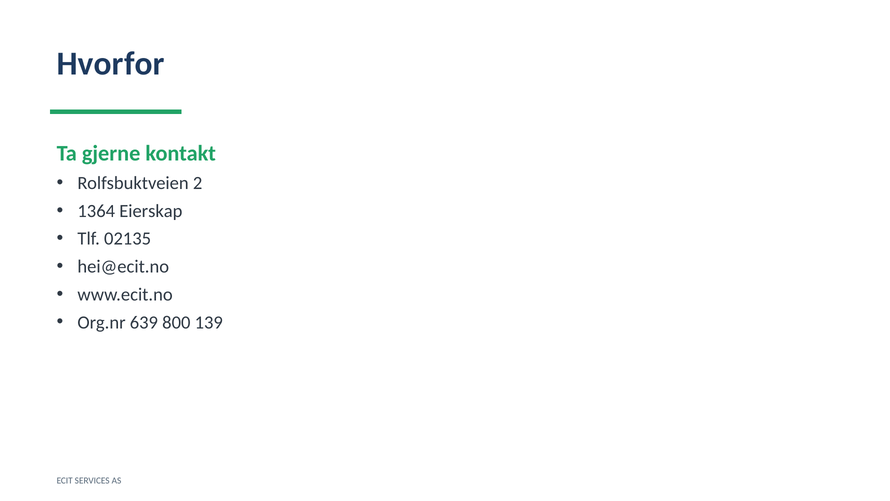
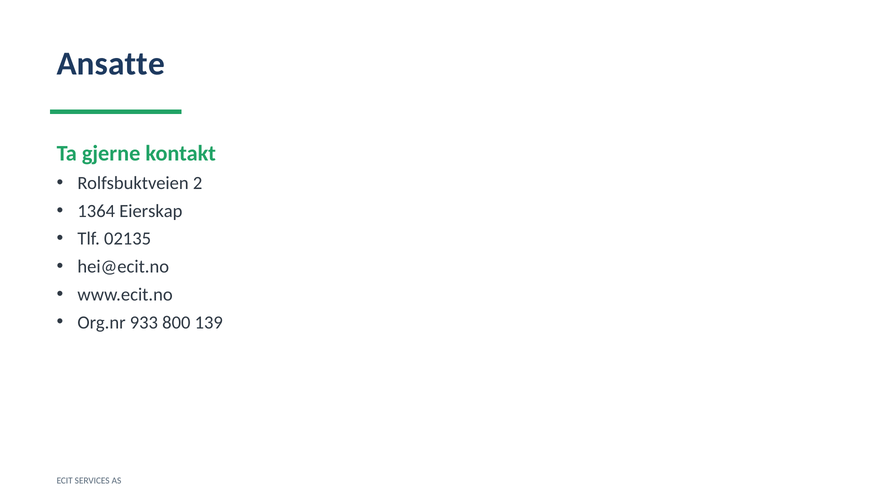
Hvorfor: Hvorfor -> Ansatte (111, 64)
639: 639 -> 933 (144, 322)
